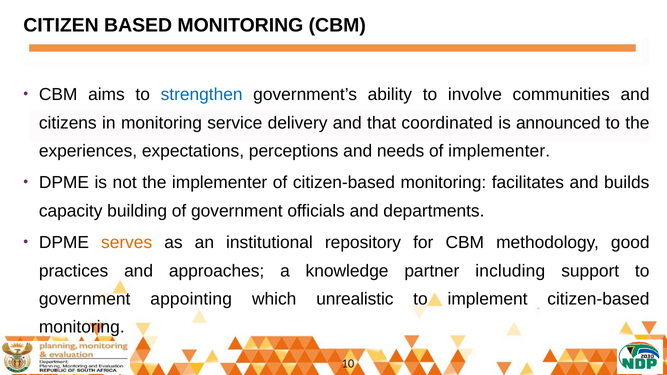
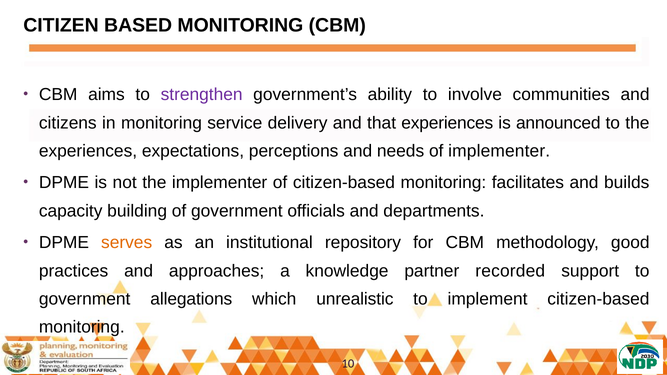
strengthen colour: blue -> purple (202, 95)
that coordinated: coordinated -> experiences (447, 123)
including: including -> recorded (510, 271)
appointing: appointing -> allegations (191, 299)
